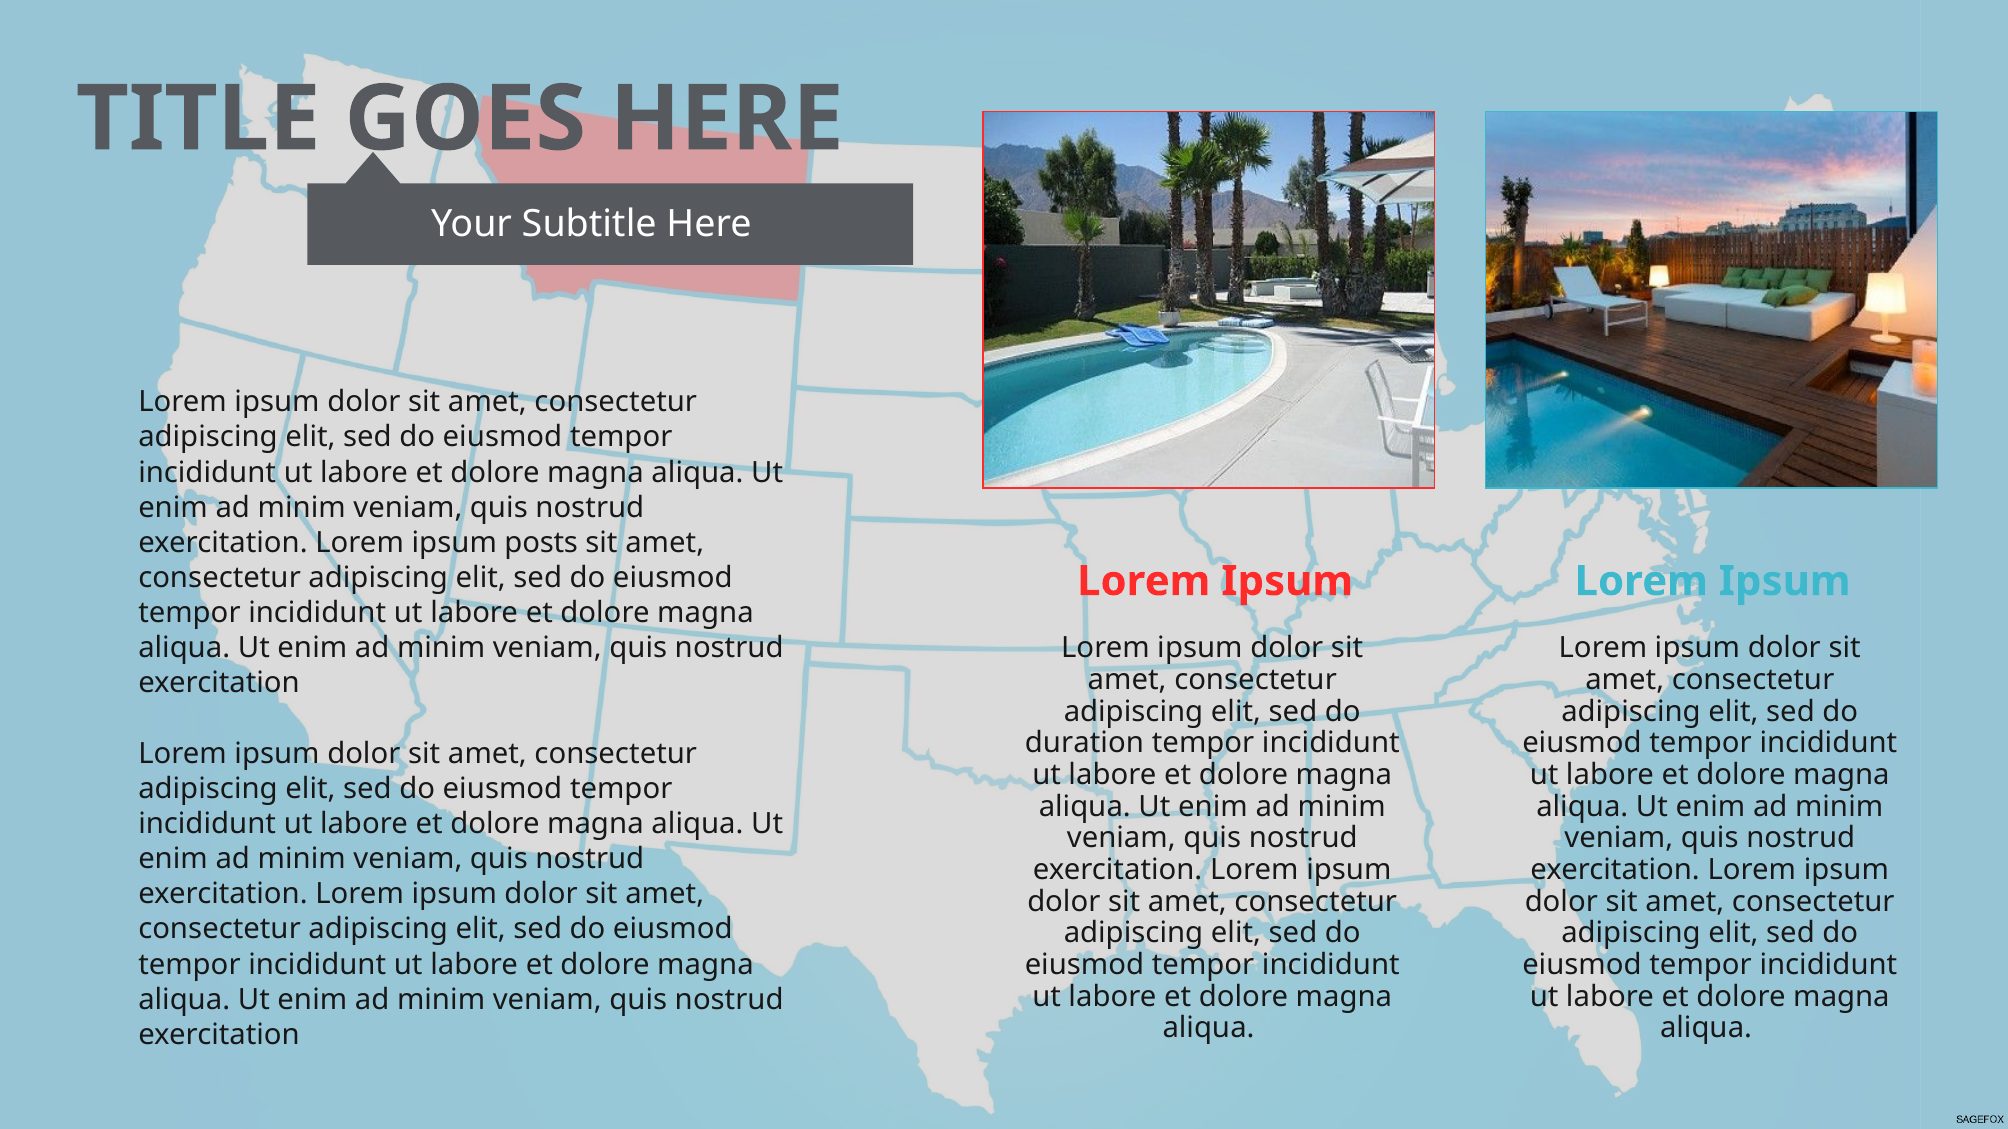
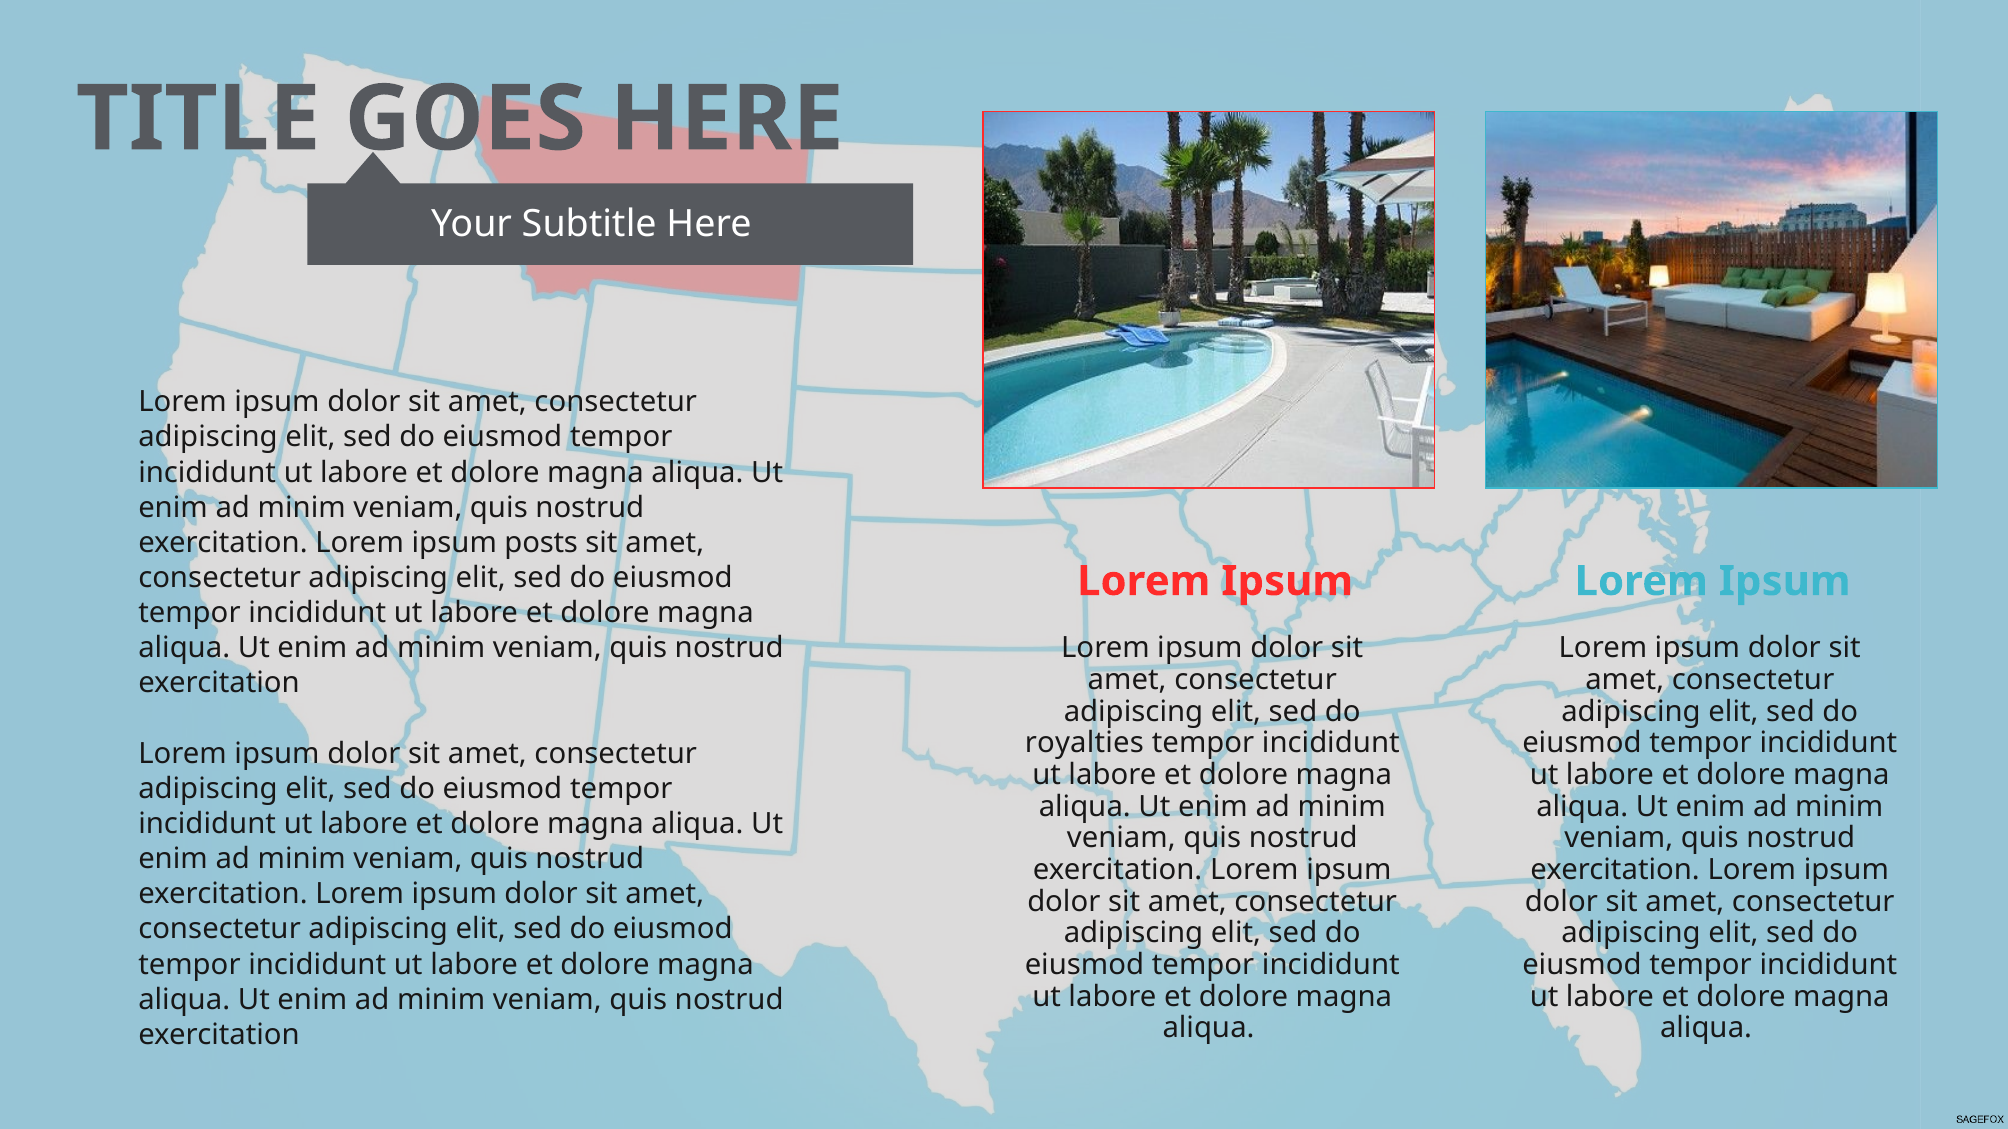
duration: duration -> royalties (1084, 744)
